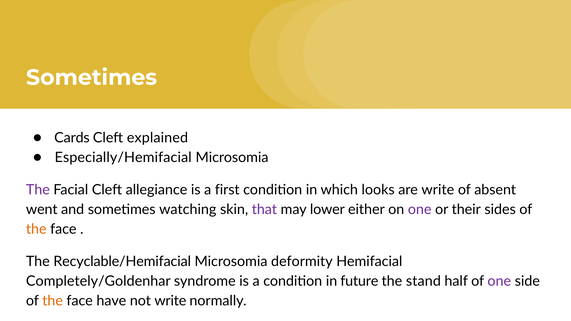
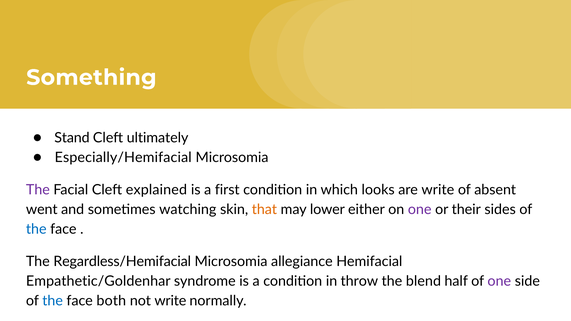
Sometimes: Sometimes -> Something (91, 78)
Cards: Cards -> Stand (72, 138)
explained: explained -> ultimately (158, 138)
allegiance: allegiance -> explained (156, 190)
that colour: purple -> orange (264, 210)
the colour: orange -> blue (36, 229)
Recyclable/Hemifacial: Recyclable/Hemifacial -> Regardless/Hemifacial (122, 262)
deformity: deformity -> allegiance (302, 262)
Completely/Goldenhar: Completely/Goldenhar -> Empathetic/Goldenhar (98, 281)
future: future -> throw (359, 281)
stand: stand -> blend (423, 281)
the colour: orange -> blue (53, 301)
have: have -> both (111, 301)
